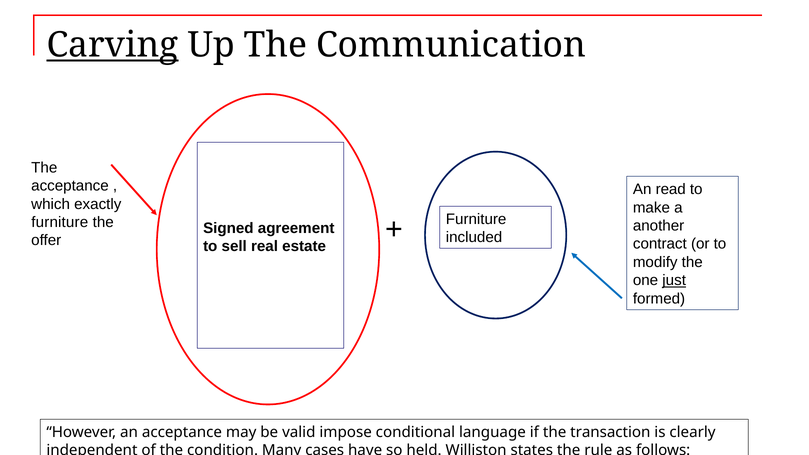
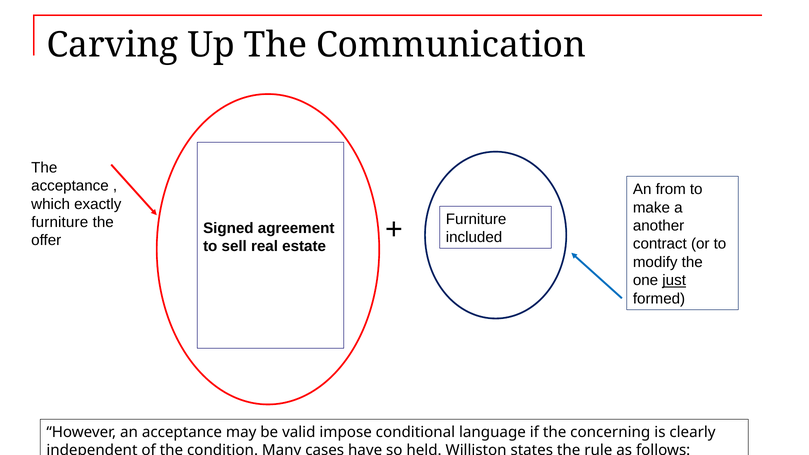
Carving underline: present -> none (112, 45)
read: read -> from (671, 189)
transaction: transaction -> concerning (610, 432)
